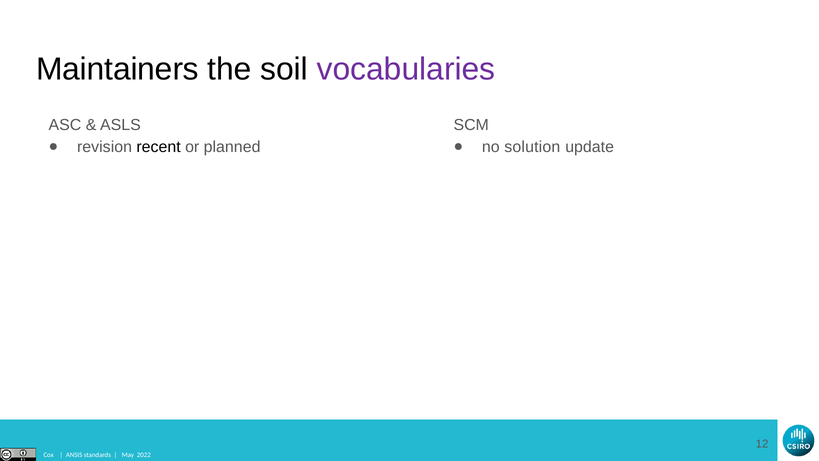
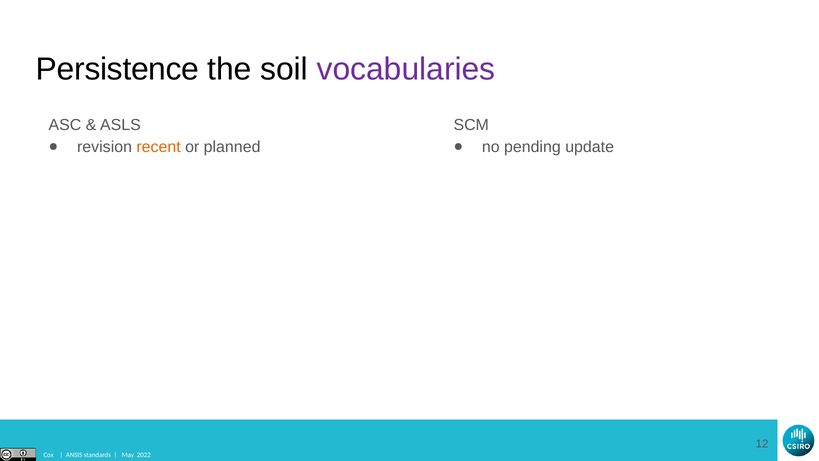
Maintainers: Maintainers -> Persistence (118, 69)
recent colour: black -> orange (159, 147)
solution: solution -> pending (532, 147)
